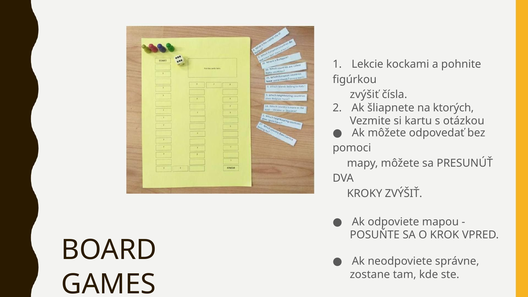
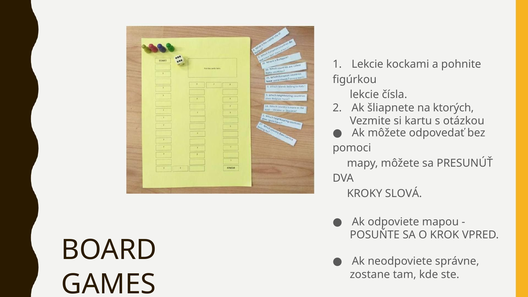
zvýšiť: zvýšiť -> lekcie (364, 95)
KROKY ZVÝŠIŤ: ZVÝŠIŤ -> SLOVÁ (404, 193)
